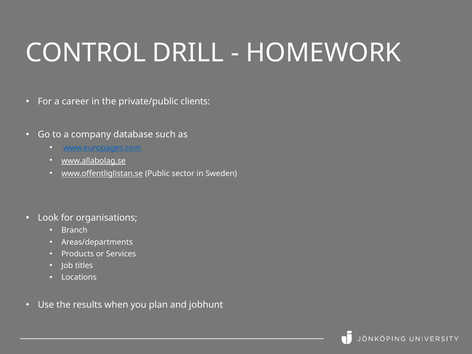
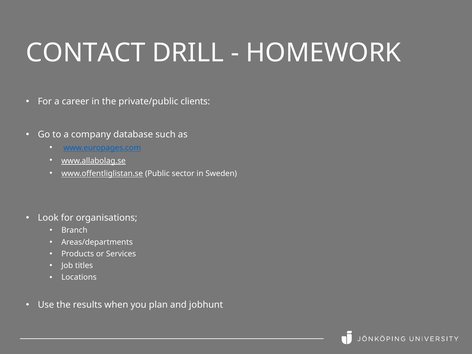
CONTROL: CONTROL -> CONTACT (86, 53)
